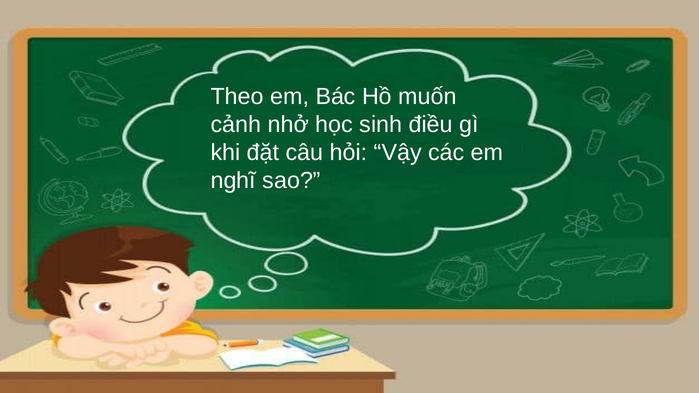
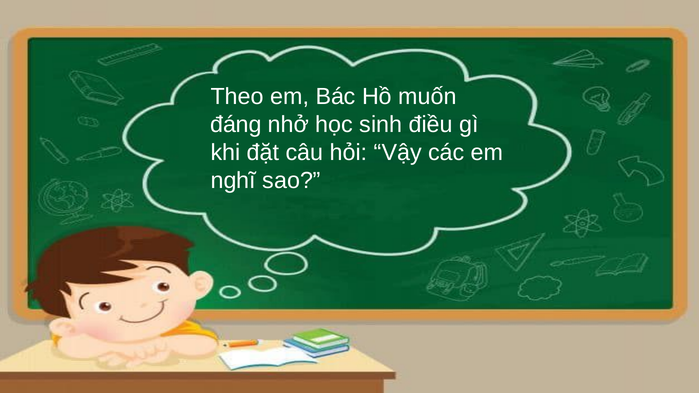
cảnh: cảnh -> đáng (236, 125)
